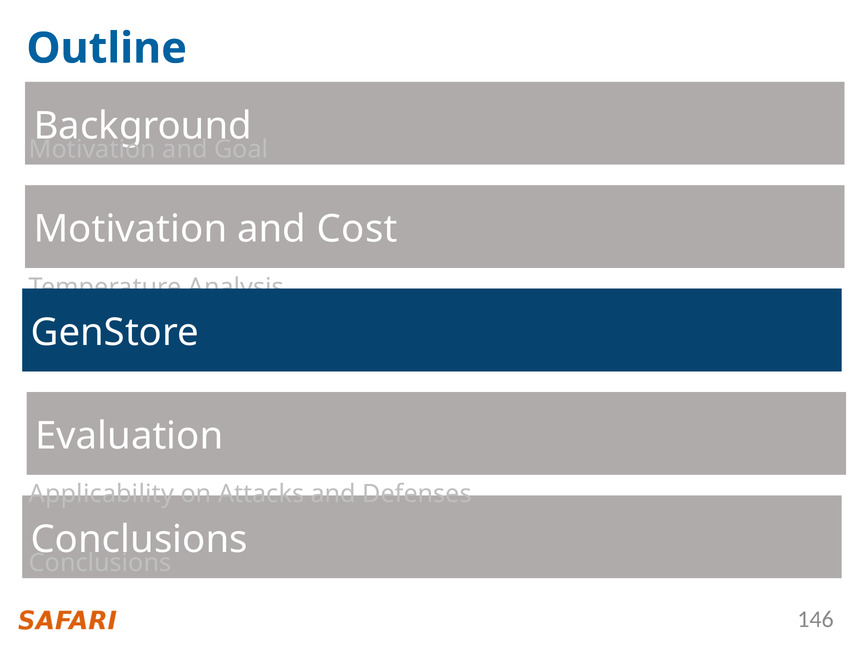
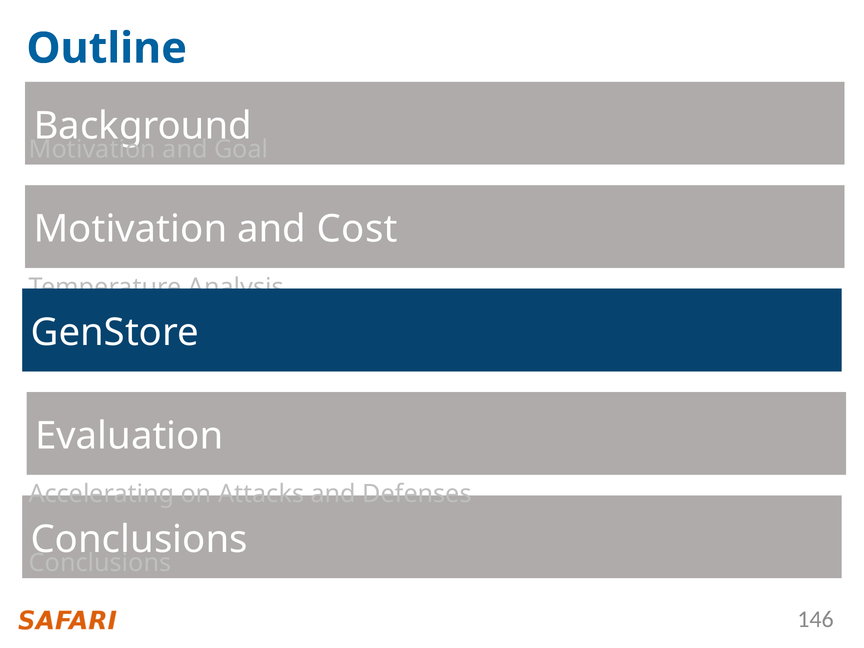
Applicability: Applicability -> Accelerating (102, 494)
